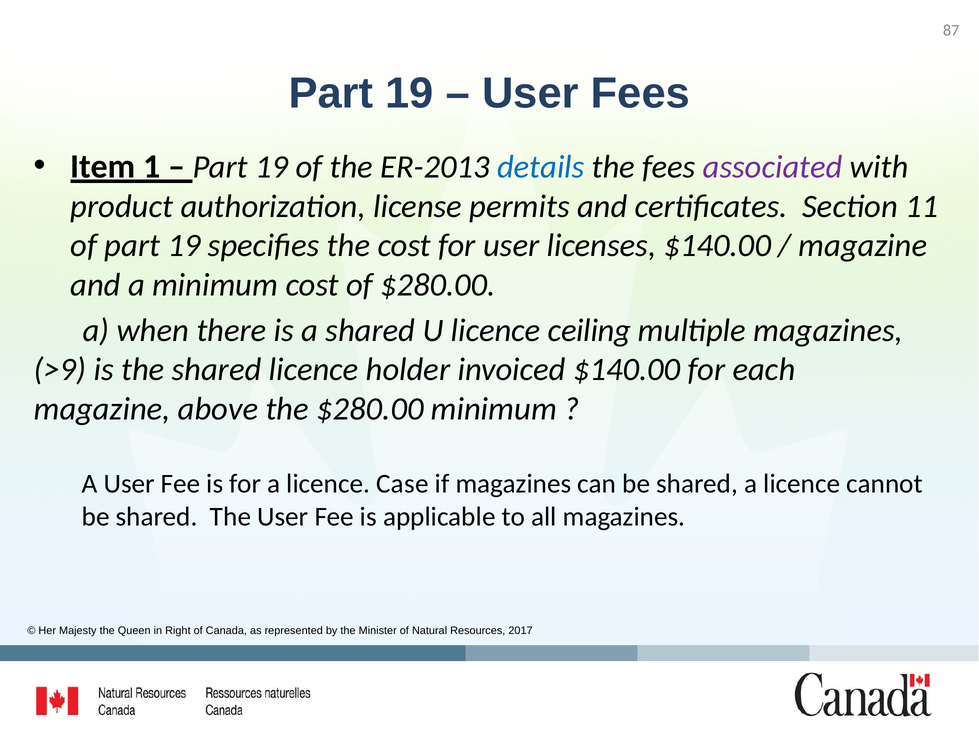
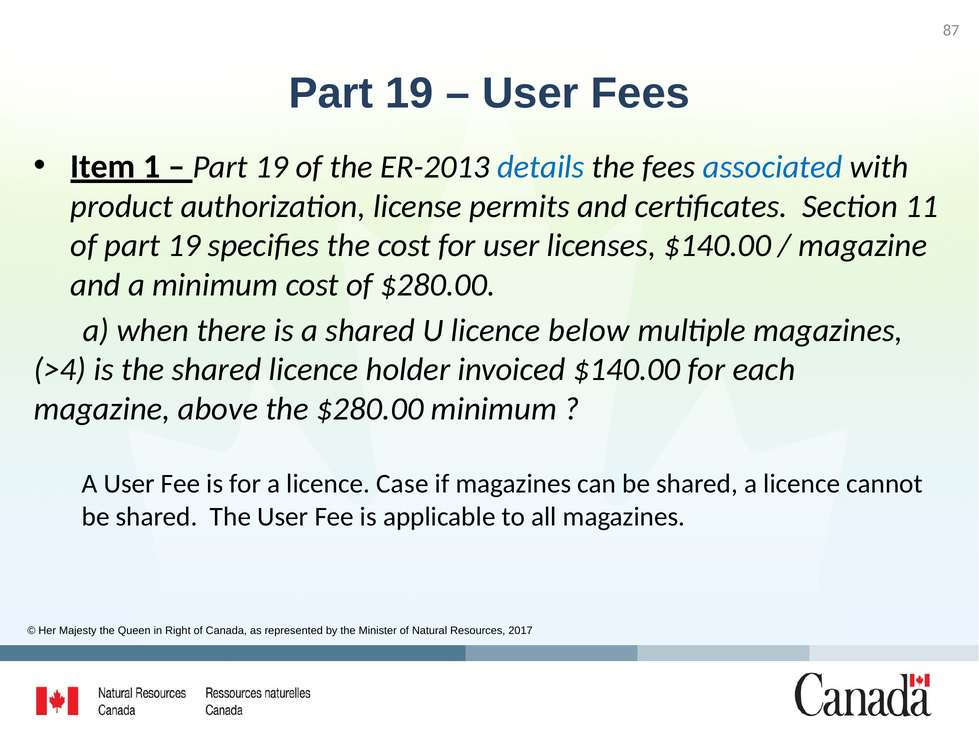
associated colour: purple -> blue (773, 167)
ceiling: ceiling -> below (589, 331)
>9: >9 -> >4 (60, 370)
